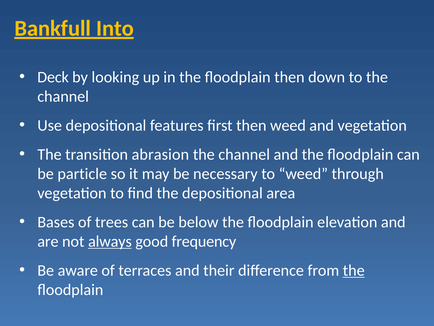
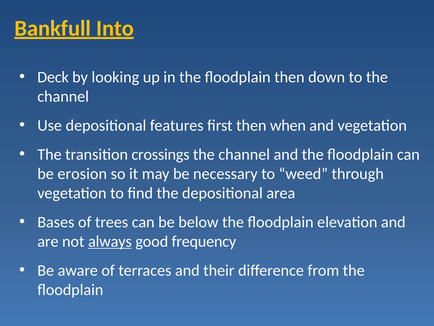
then weed: weed -> when (288, 125)
abrasion: abrasion -> crossings (161, 154)
particle: particle -> erosion (82, 174)
the underline: present -> none (354, 270)
